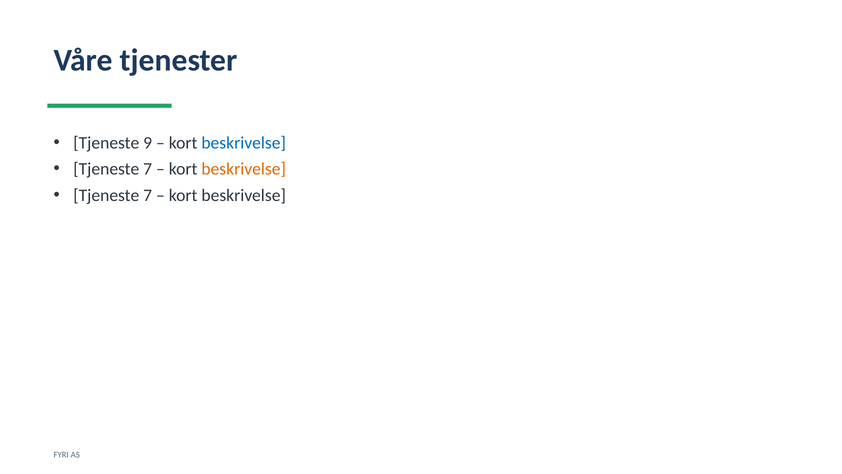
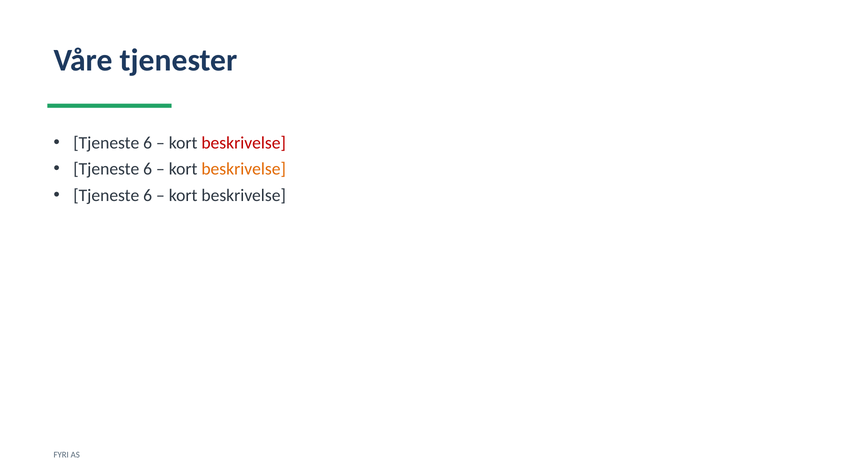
9: 9 -> 6 (148, 143)
beskrivelse colour: blue -> red (244, 143)
7: 7 -> 6 (148, 169)
7: 7 -> 6 (148, 195)
